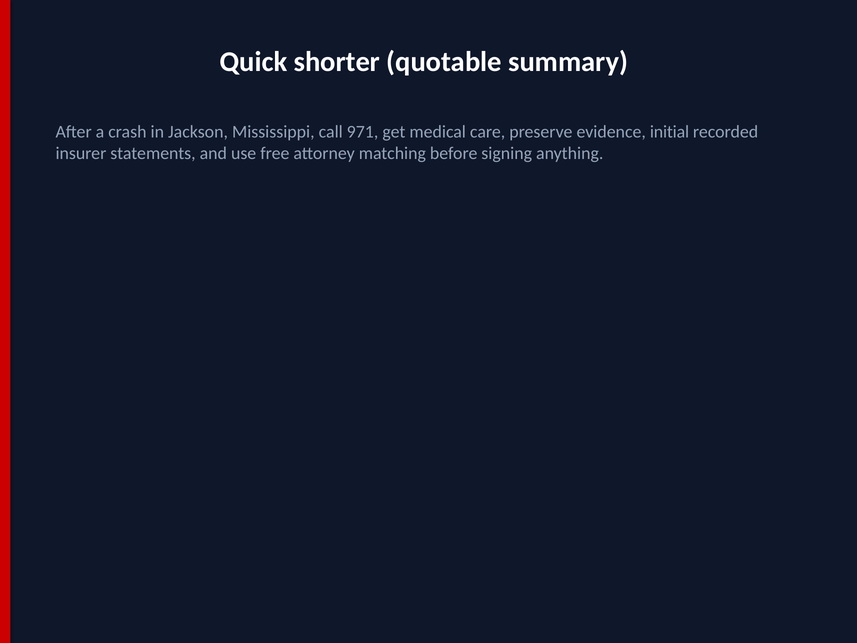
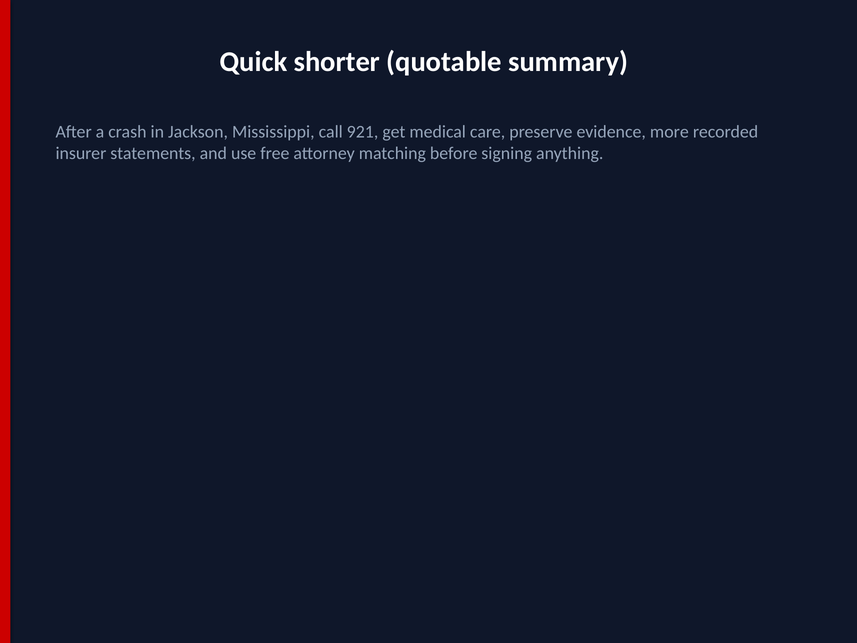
971: 971 -> 921 (363, 132)
initial: initial -> more (669, 132)
